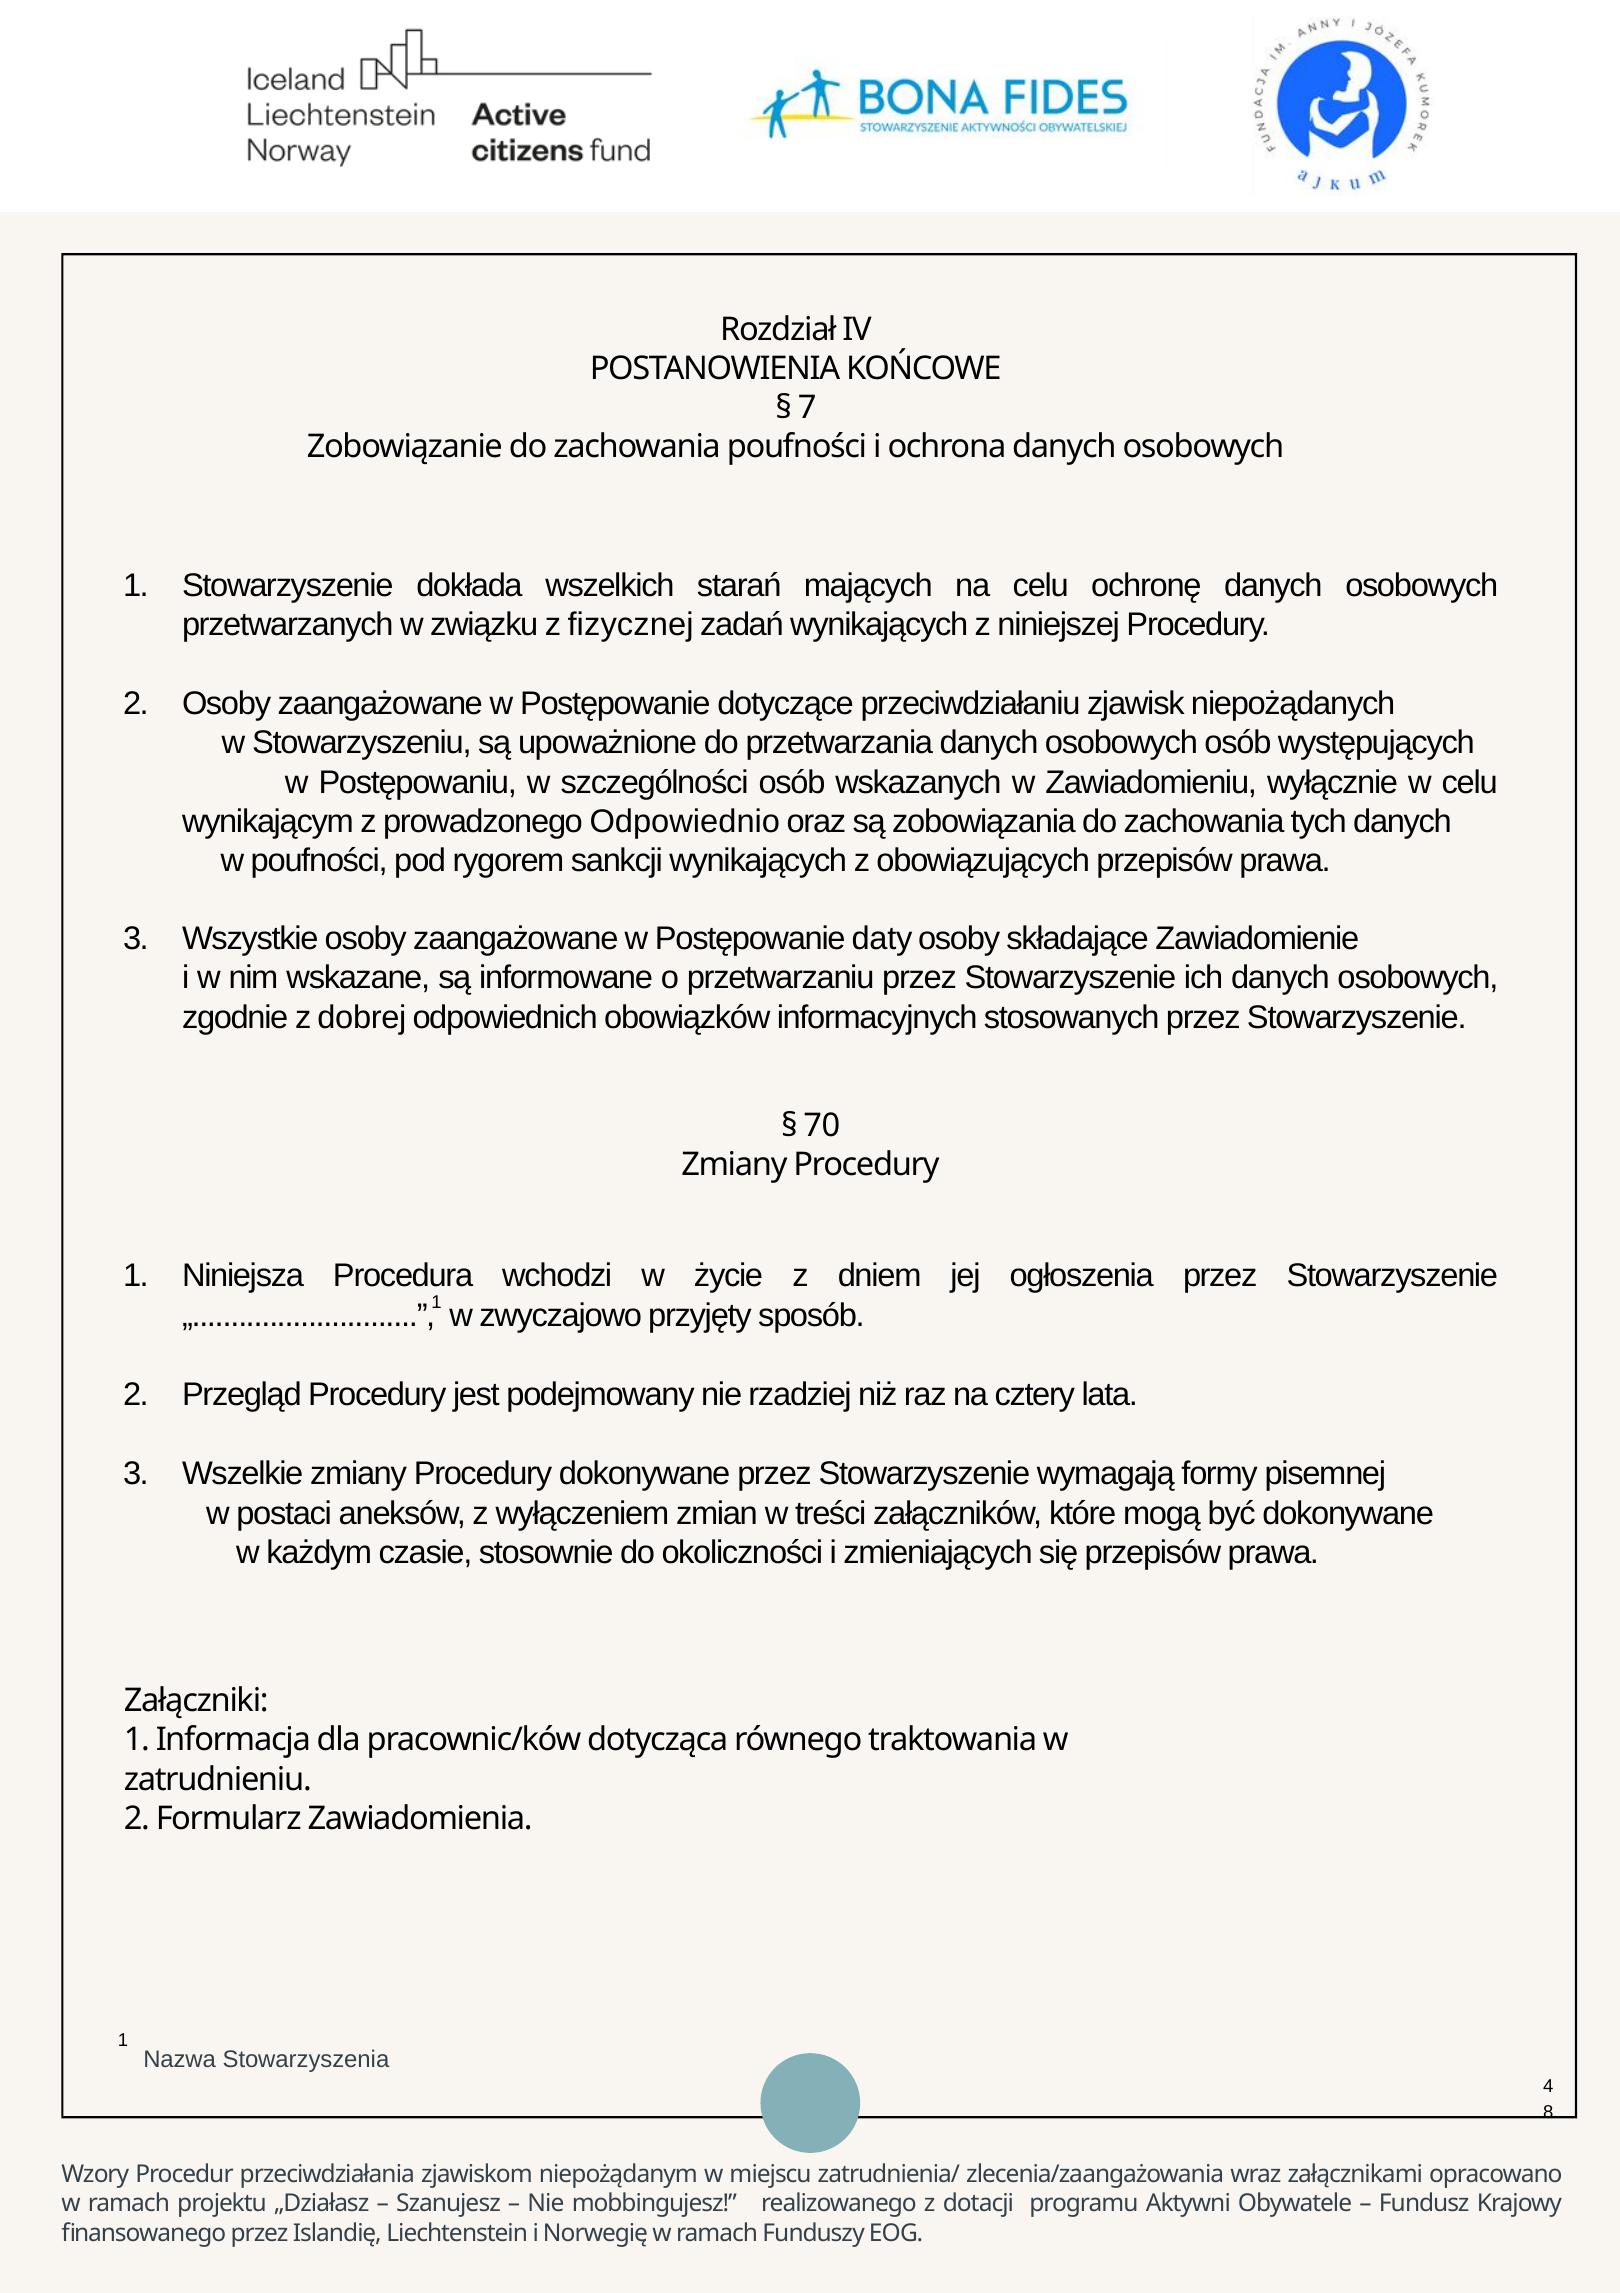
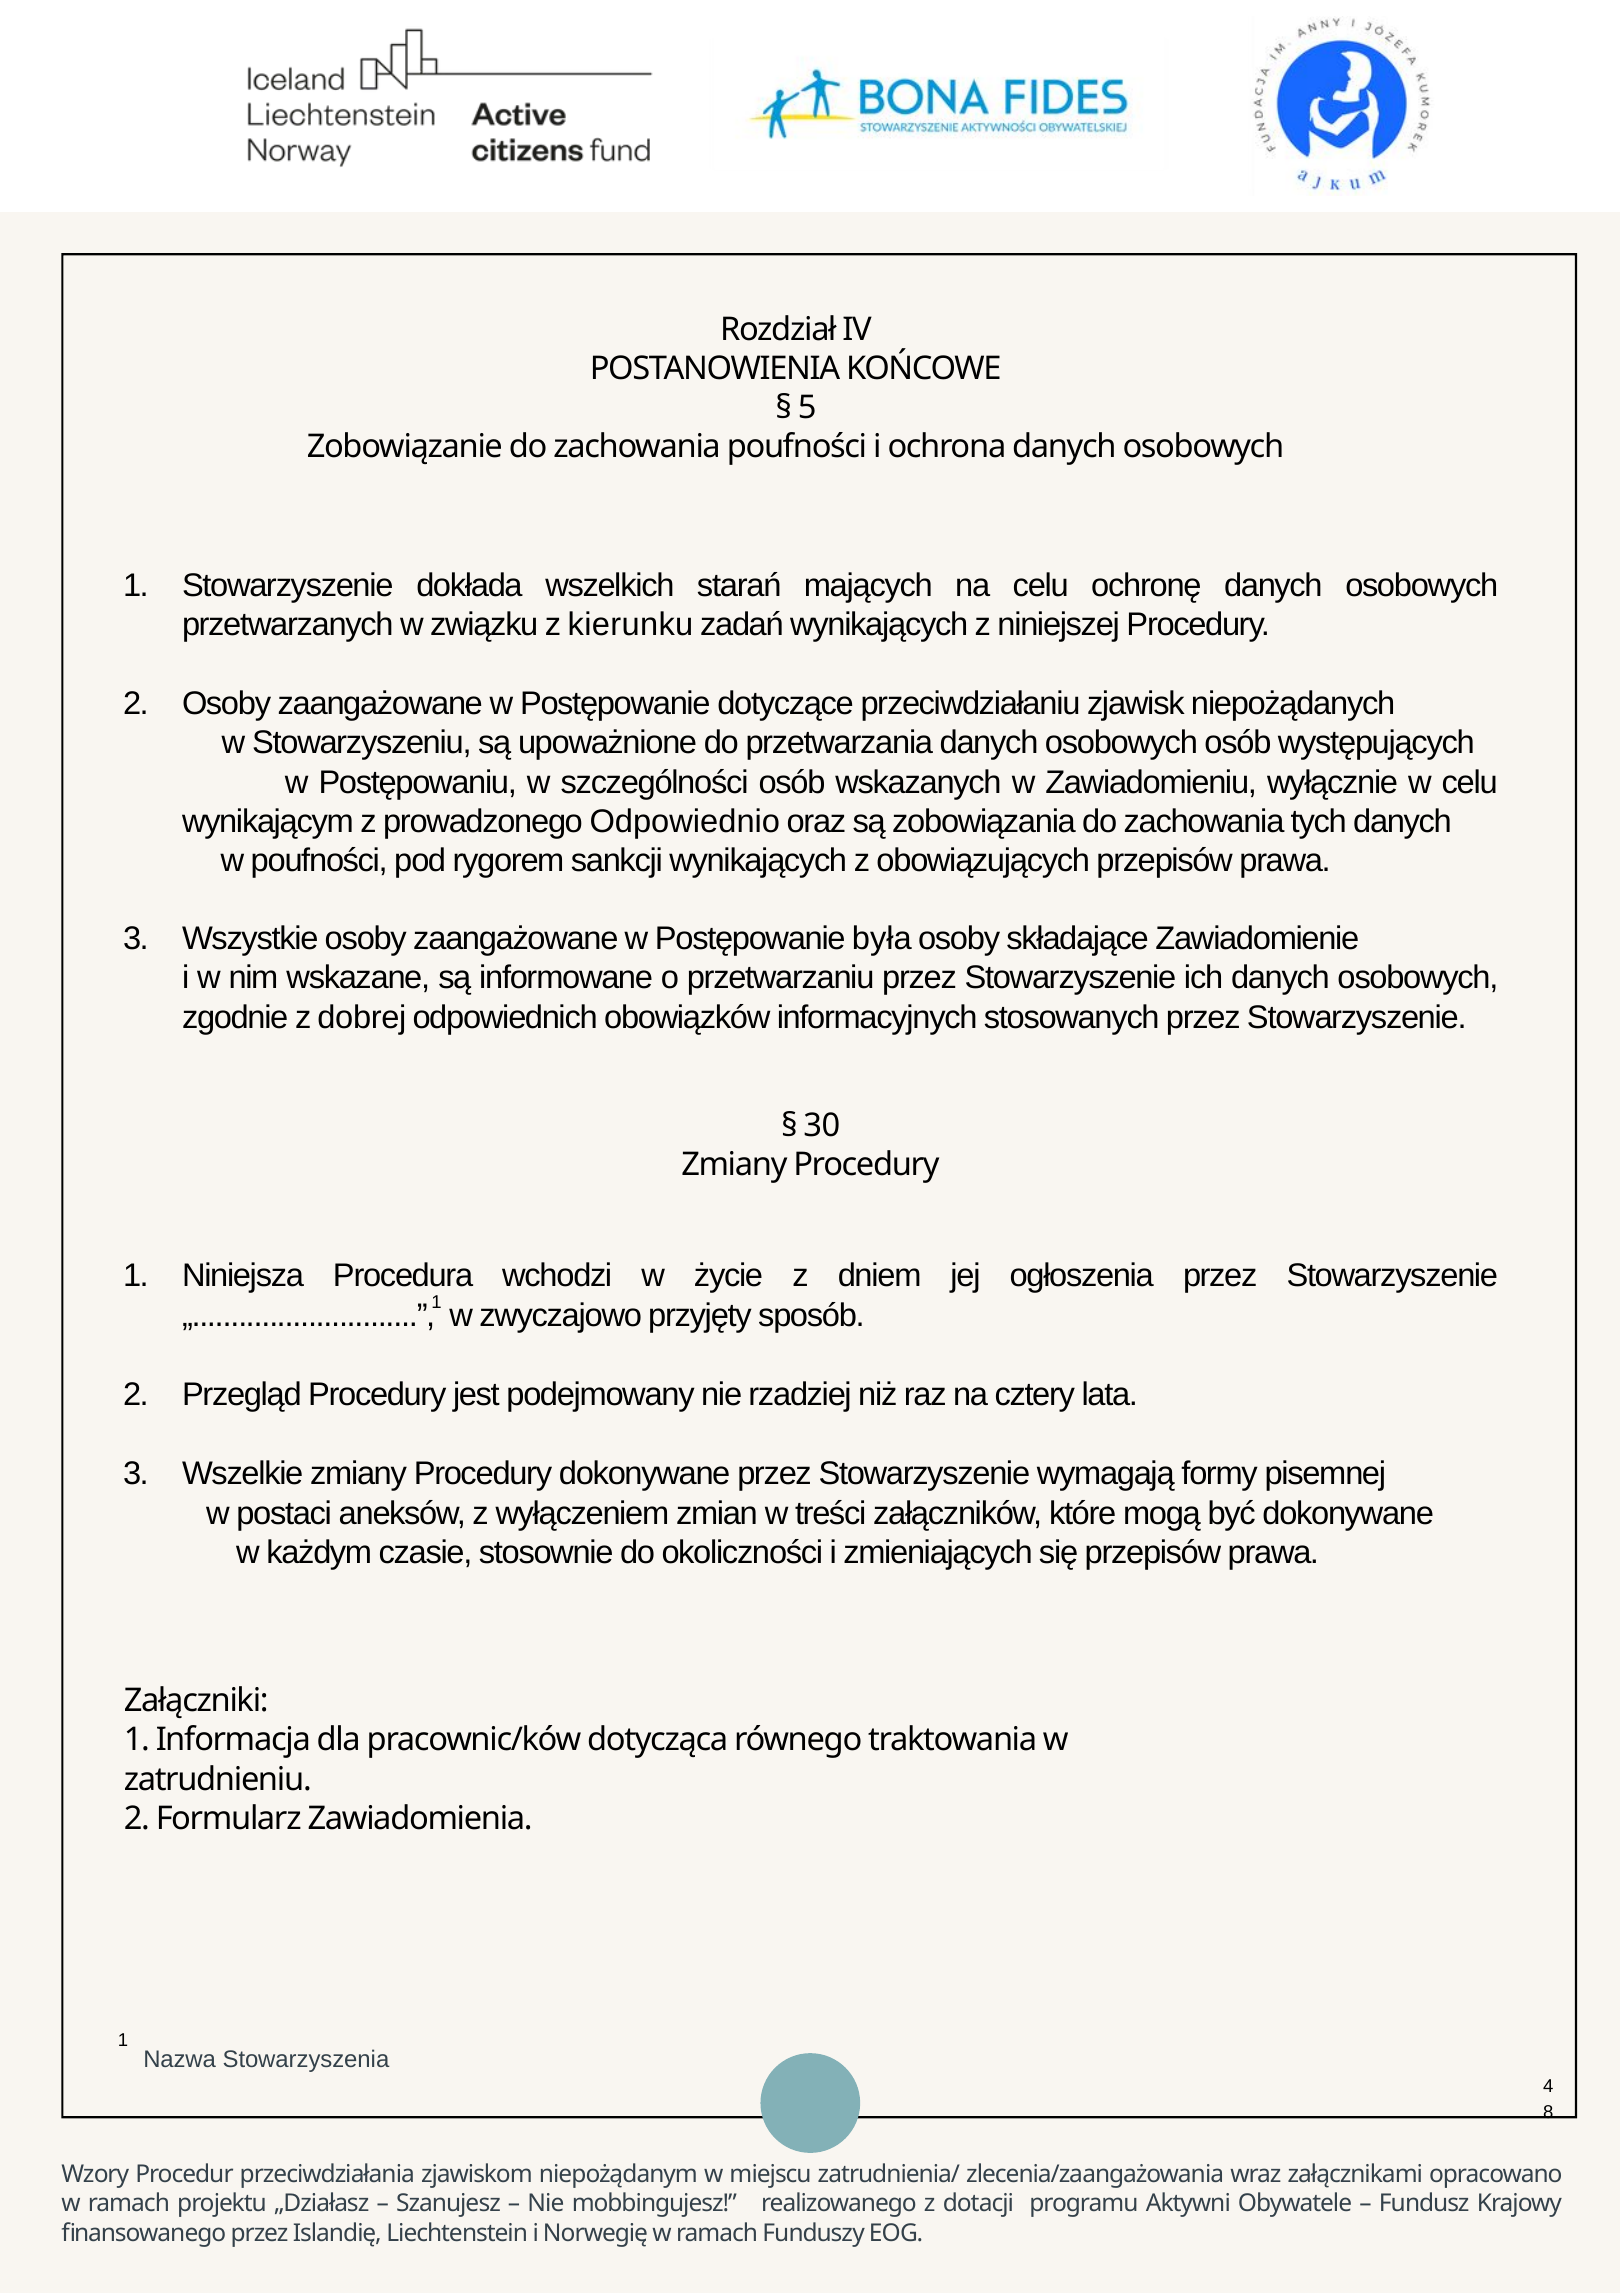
7: 7 -> 5 (807, 408)
fizycznej: fizycznej -> kierunku (630, 624)
daty: daty -> była (882, 939)
70: 70 -> 30 (822, 1126)
